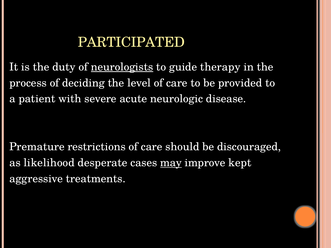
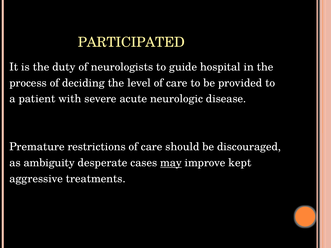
neurologists underline: present -> none (122, 67)
therapy: therapy -> hospital (220, 67)
likelihood: likelihood -> ambiguity (49, 163)
